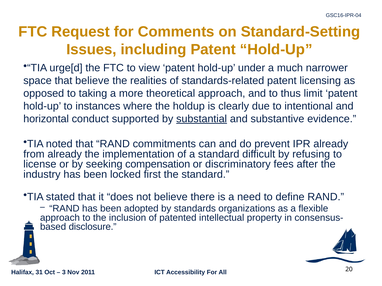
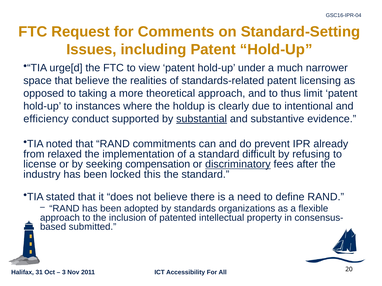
horizontal: horizontal -> efficiency (46, 119)
from already: already -> relaxed (65, 154)
discriminatory underline: none -> present (238, 165)
first: first -> this (152, 175)
disclosure: disclosure -> submitted (93, 227)
